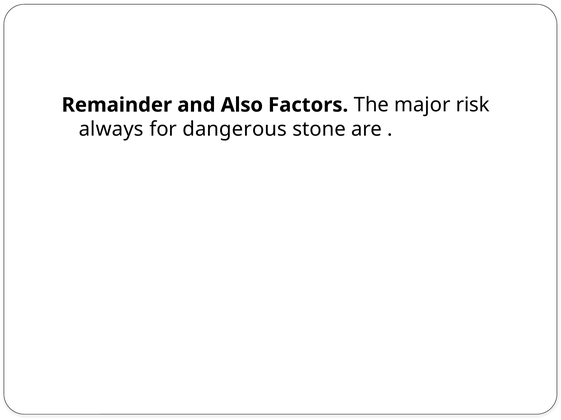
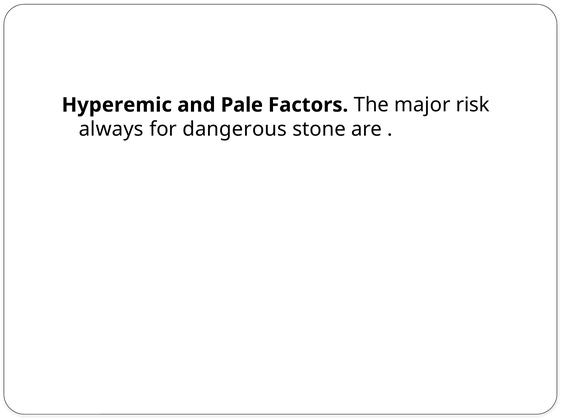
Remainder: Remainder -> Hyperemic (117, 105)
Also: Also -> Pale (242, 105)
